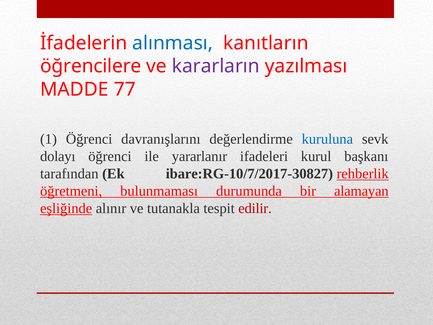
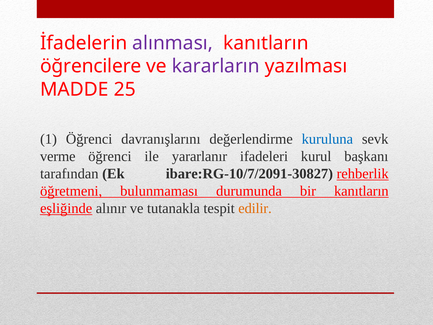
alınması colour: blue -> purple (173, 43)
77: 77 -> 25 (125, 89)
dolayı: dolayı -> verme (58, 156)
ibare:RG-10/7/2017-30827: ibare:RG-10/7/2017-30827 -> ibare:RG-10/7/2091-30827 (249, 174)
bir alamayan: alamayan -> kanıtların (361, 191)
edilir colour: red -> orange (255, 208)
